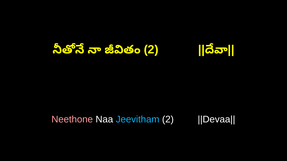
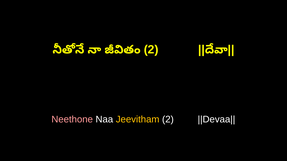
Jeevitham colour: light blue -> yellow (138, 120)
